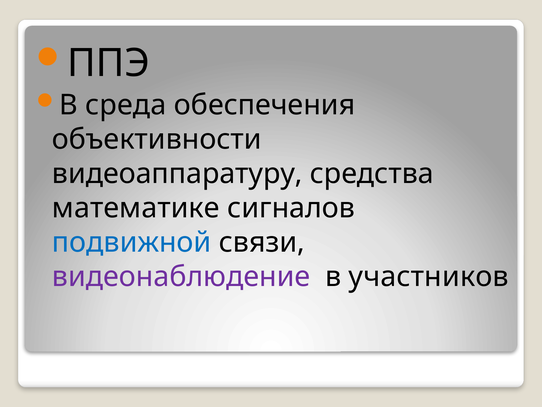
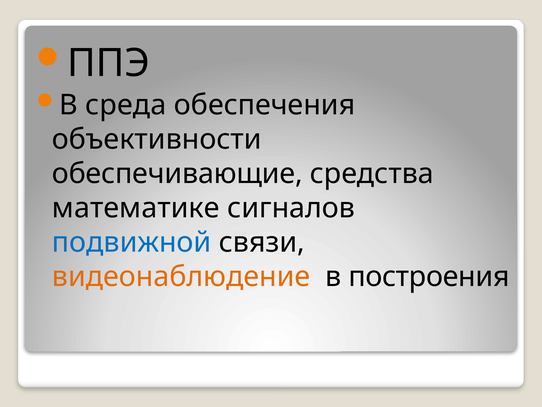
видеоаппаратуру: видеоаппаратуру -> обеспечивающие (177, 174)
видеонаблюдение colour: purple -> orange (181, 277)
участников: участников -> построения (429, 277)
